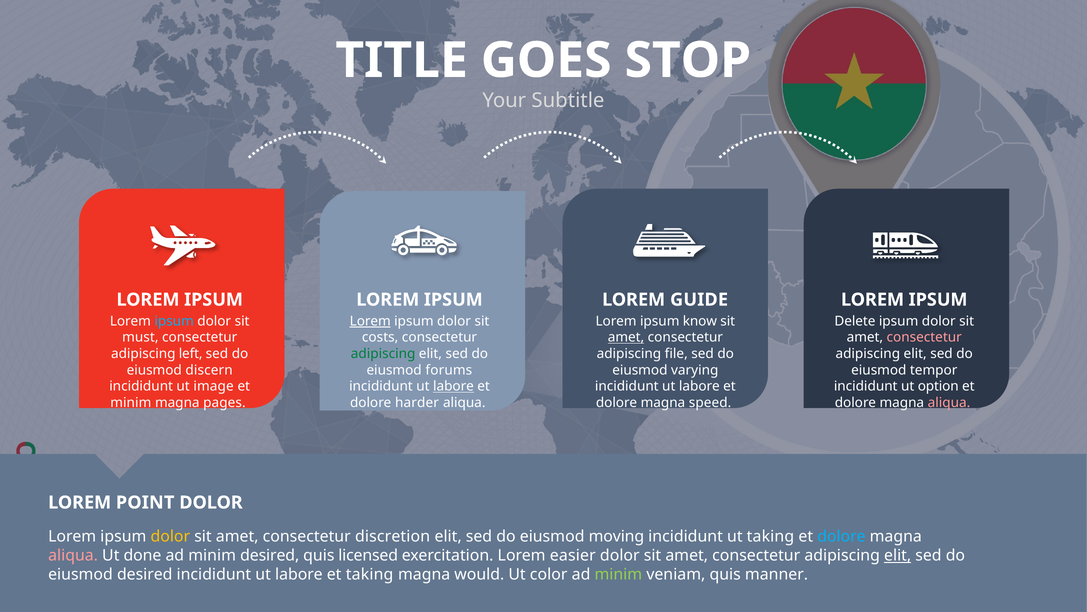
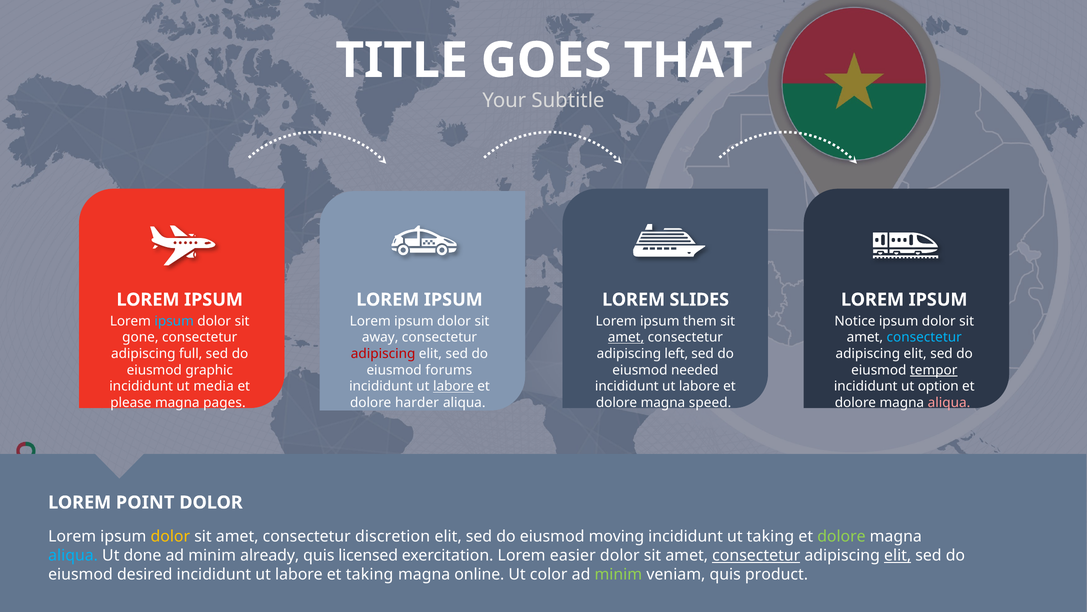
STOP: STOP -> THAT (688, 60)
GUIDE: GUIDE -> SLIDES (699, 299)
Lorem underline: present -> none (370, 321)
know: know -> them (700, 321)
Delete: Delete -> Notice (855, 321)
must: must -> gone (140, 337)
costs: costs -> away (380, 337)
consectetur colour: pink -> light blue (924, 337)
left: left -> full (191, 353)
adipiscing colour: green -> red (383, 353)
file: file -> left (676, 353)
discern: discern -> graphic (209, 370)
varying: varying -> needed (695, 370)
tempor underline: none -> present (934, 370)
image: image -> media (214, 386)
minim: minim -> please (131, 402)
dolore colour: light blue -> light green (841, 536)
aliqua colour: pink -> light blue (73, 555)
minim desired: desired -> already (270, 555)
consectetur underline: none -> present (756, 555)
would: would -> online (479, 574)
manner: manner -> product (777, 574)
